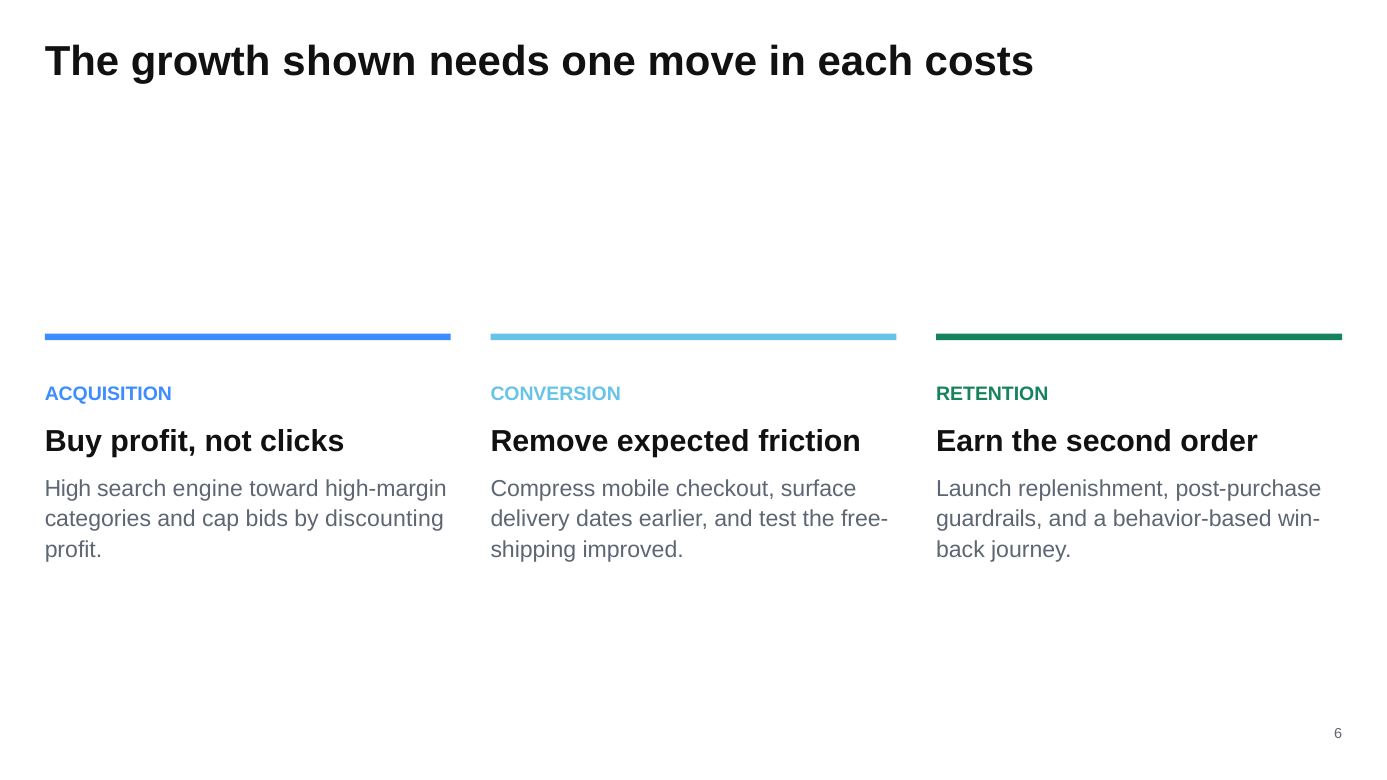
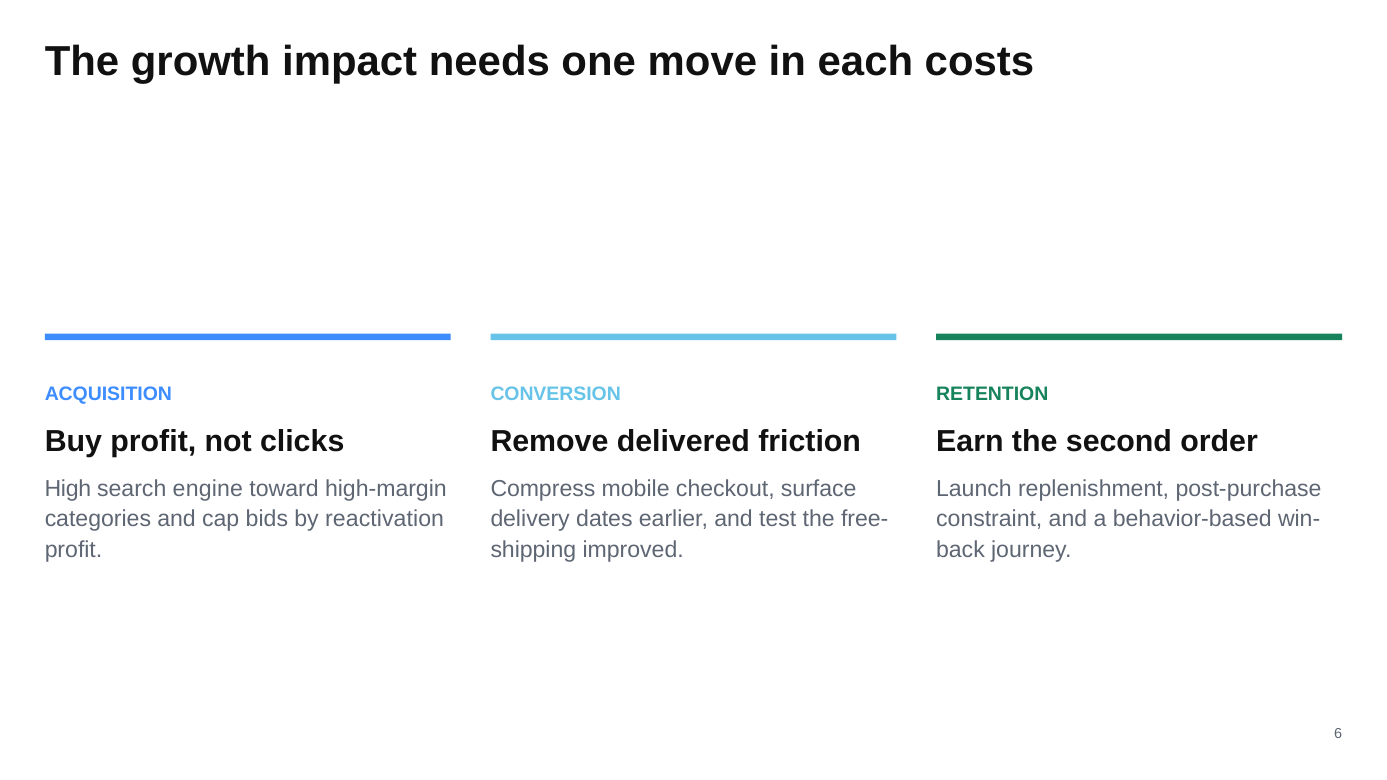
shown: shown -> impact (350, 62)
expected: expected -> delivered (683, 442)
discounting: discounting -> reactivation (385, 519)
guardrails: guardrails -> constraint (989, 519)
